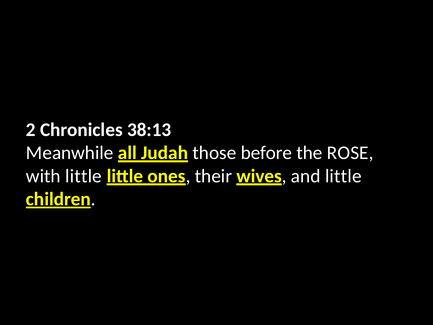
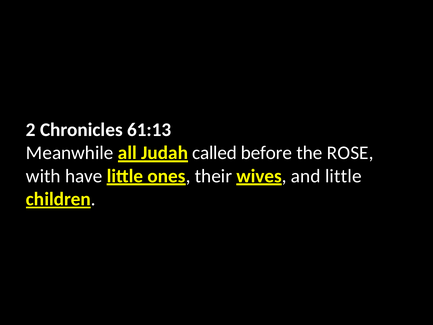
38:13: 38:13 -> 61:13 (149, 130)
those: those -> called (215, 153)
with little: little -> have (84, 176)
